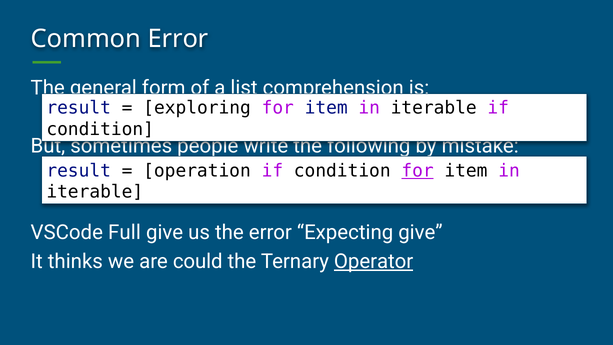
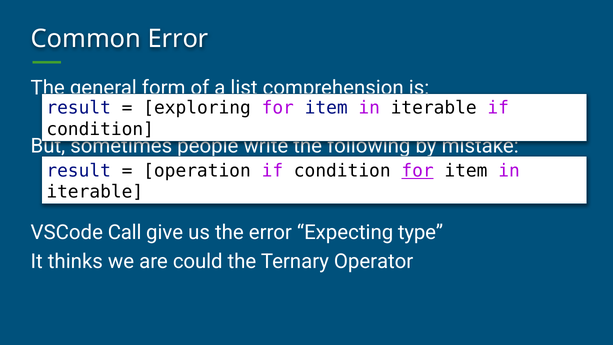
Full: Full -> Call (125, 232)
Expecting give: give -> type (421, 232)
Operator underline: present -> none (374, 261)
